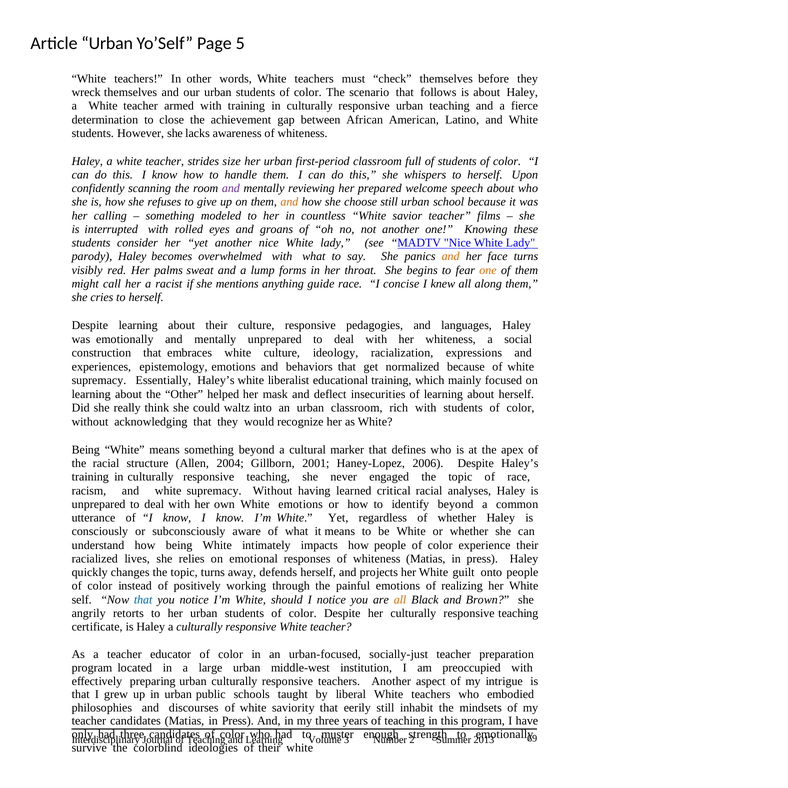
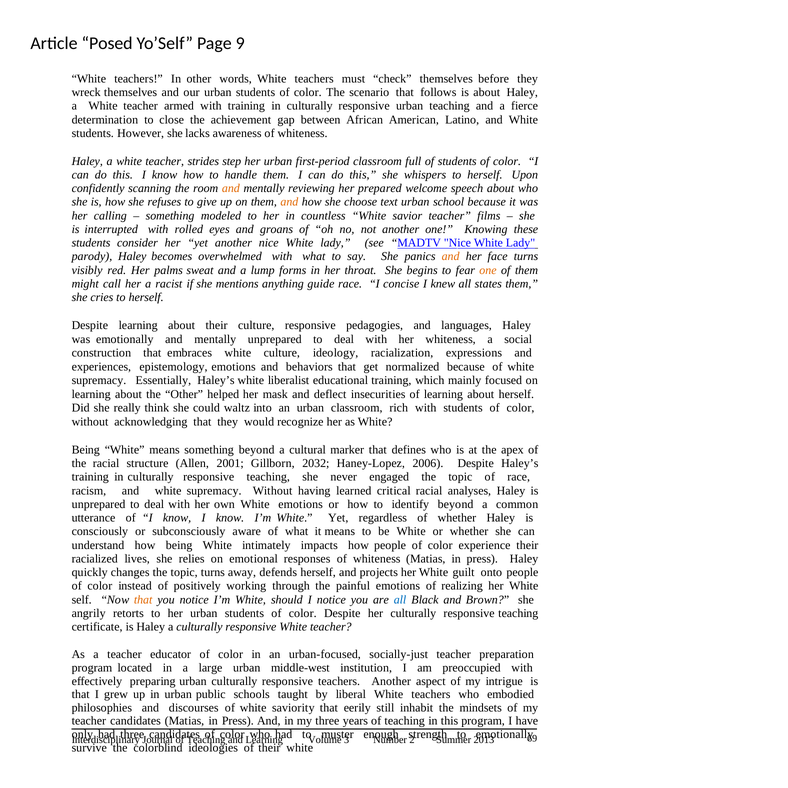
Article Urban: Urban -> Posed (107, 44)
5: 5 -> 9 (240, 44)
size: size -> step (232, 161)
and colour: purple -> orange (231, 188)
choose still: still -> text (389, 202)
along: along -> states (488, 284)
2004: 2004 -> 2001 (230, 463)
2001: 2001 -> 2032 (316, 463)
that colour: blue -> orange (143, 600)
all colour: orange -> blue (400, 600)
